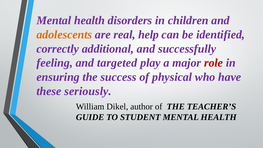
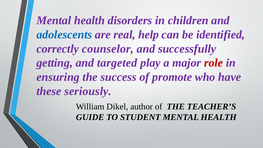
adolescents colour: orange -> blue (64, 35)
additional: additional -> counselor (108, 49)
feeling: feeling -> getting (55, 63)
physical: physical -> promote (172, 77)
